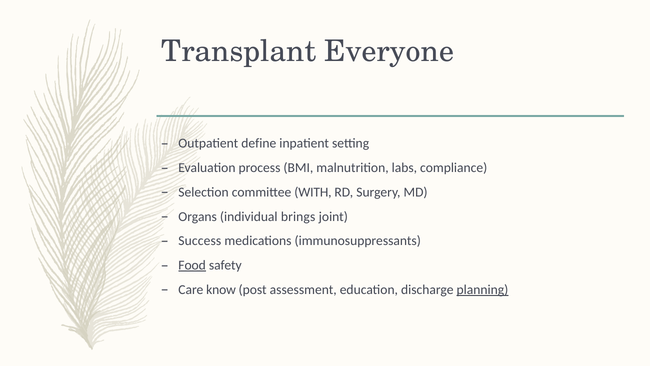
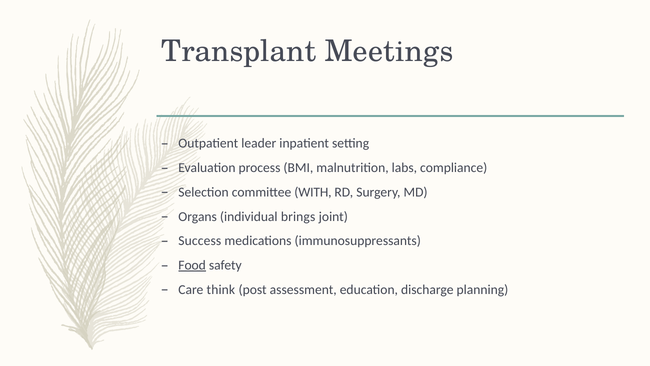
Everyone: Everyone -> Meetings (389, 51)
define: define -> leader (259, 143)
know: know -> think (221, 289)
planning underline: present -> none (482, 289)
